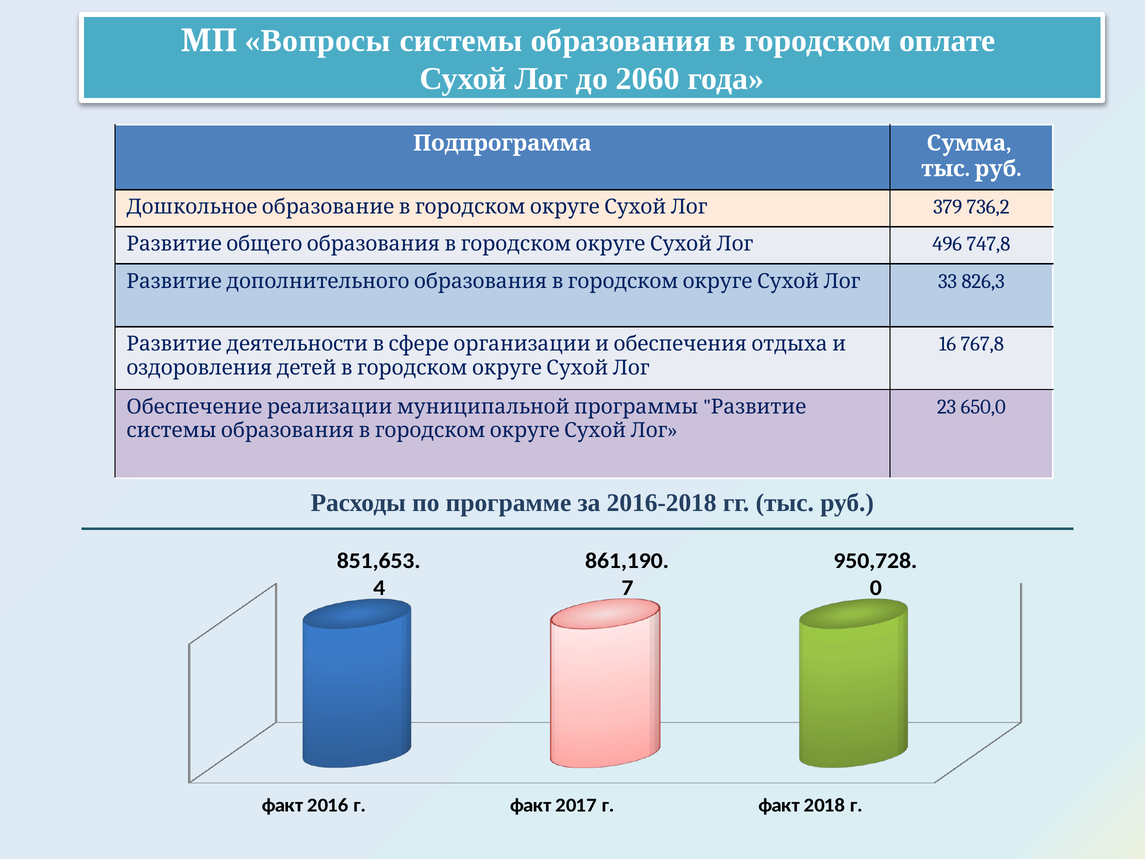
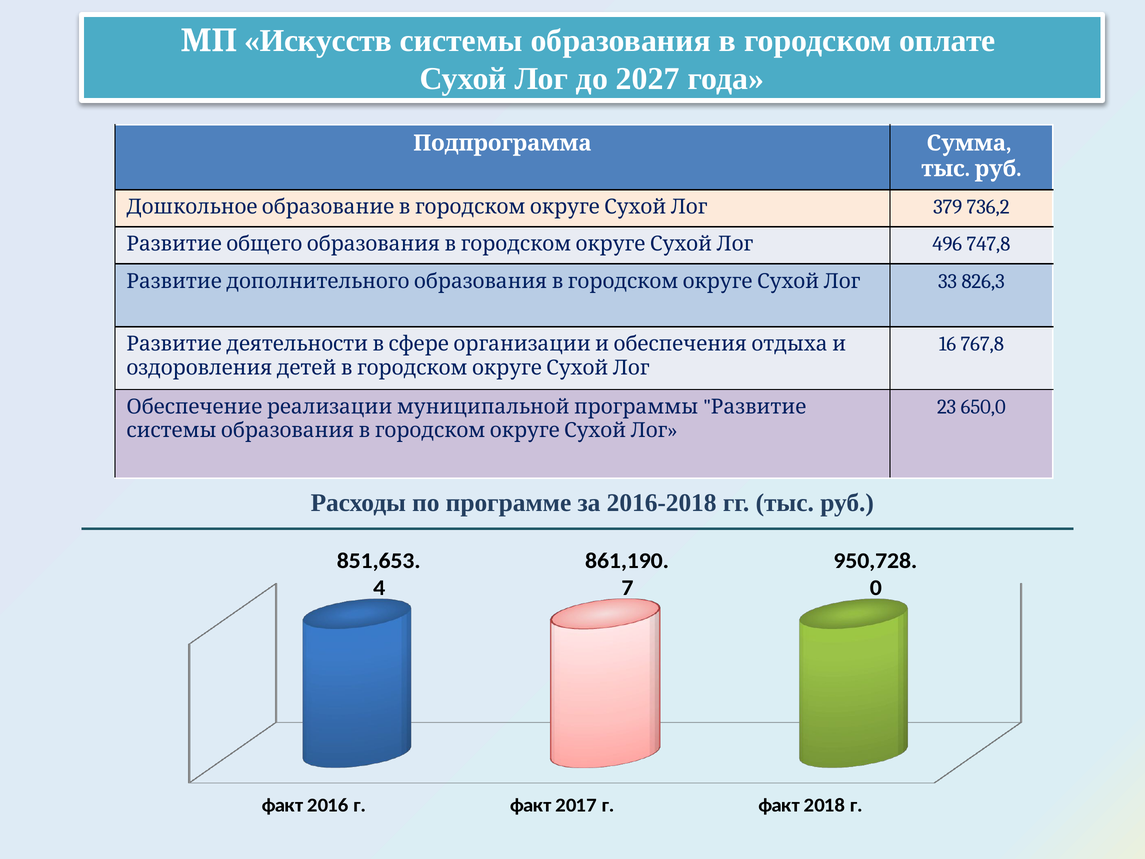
Вопросы: Вопросы -> Искусств (318, 41)
2060: 2060 -> 2027 (648, 79)
